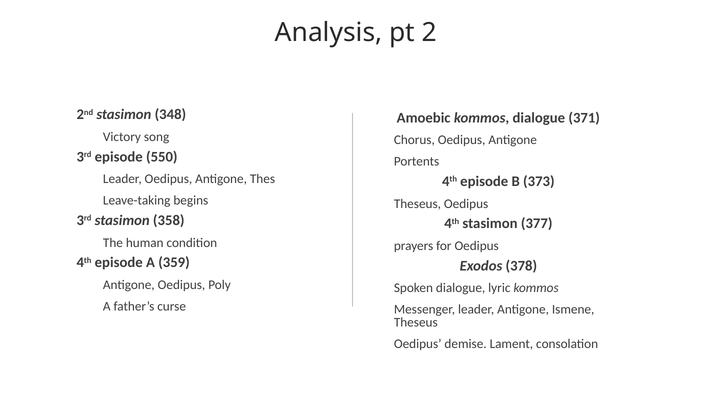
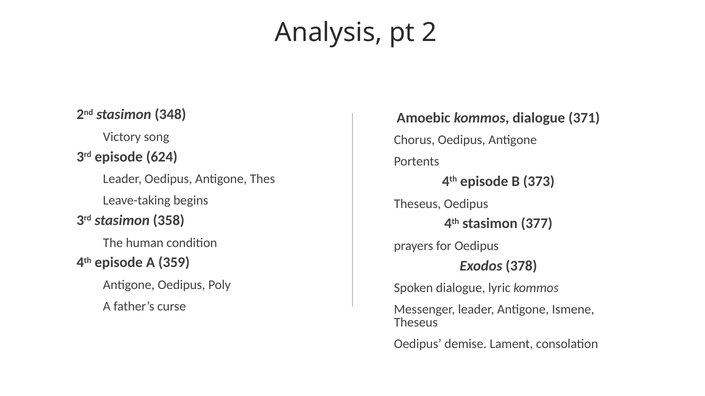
550: 550 -> 624 (162, 157)
